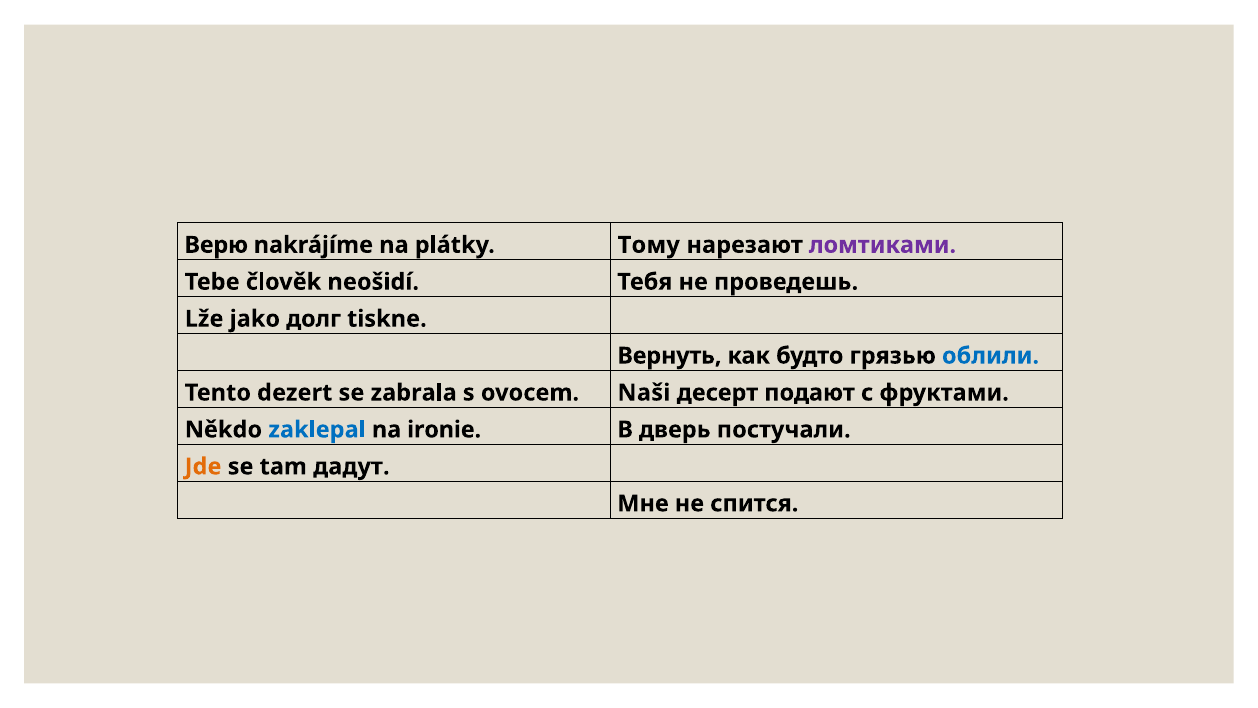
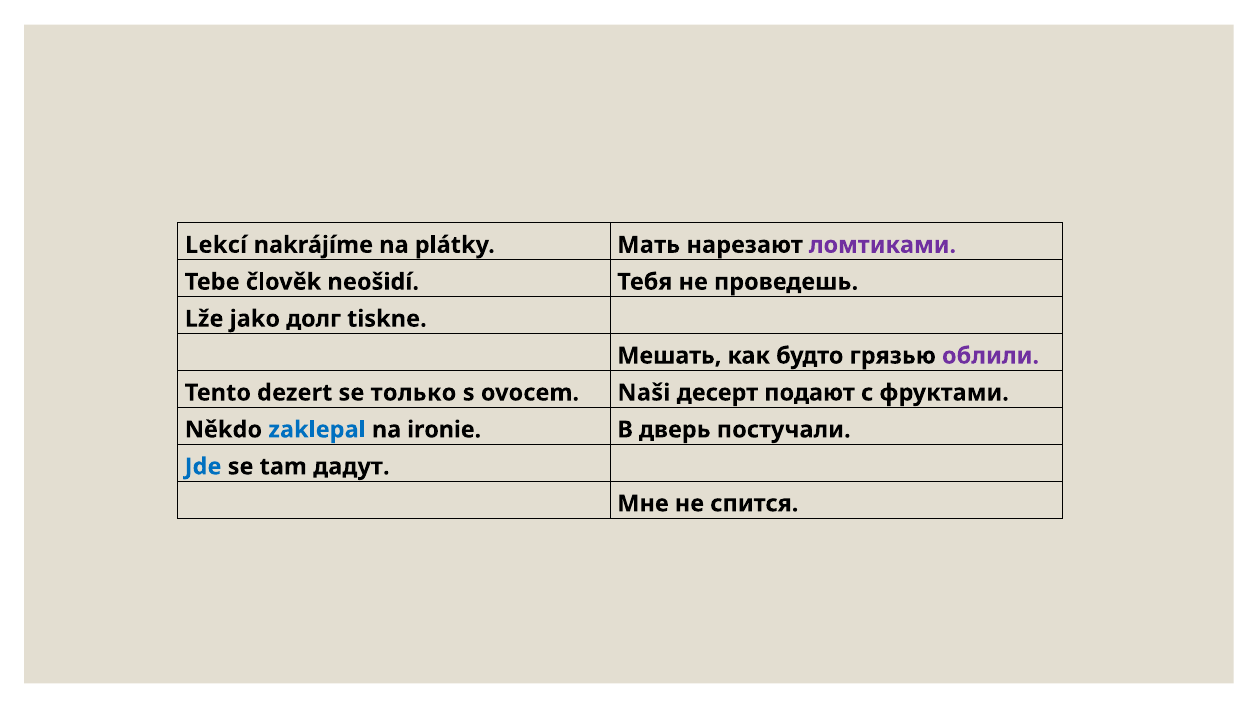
Верю: Верю -> Lekcí (216, 245)
Тому: Тому -> Мать (649, 245)
Вернуть: Вернуть -> Мешать (669, 356)
облили colour: blue -> purple (991, 356)
zabrala: zabrala -> только (414, 393)
Jde colour: orange -> blue (203, 466)
